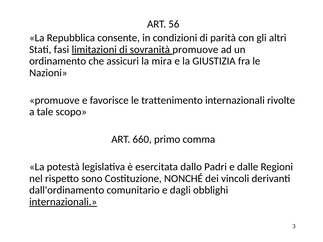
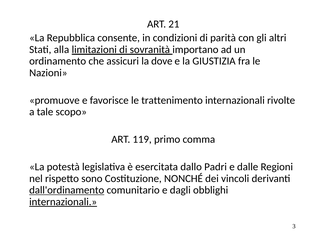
56: 56 -> 21 (174, 24)
fasi: fasi -> alla (61, 50)
sovranità promuove: promuove -> importano (195, 50)
mira: mira -> dove (162, 61)
660: 660 -> 119 (142, 140)
dall'ordinamento underline: none -> present (67, 190)
